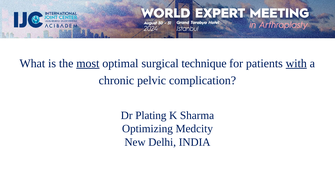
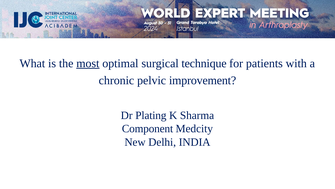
with underline: present -> none (296, 63)
complication: complication -> improvement (203, 80)
Optimizing: Optimizing -> Component (148, 128)
